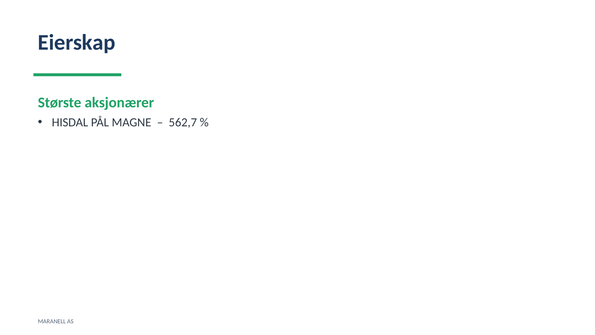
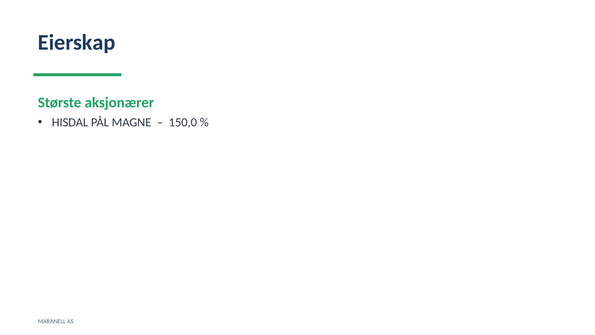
562,7: 562,7 -> 150,0 (183, 122)
